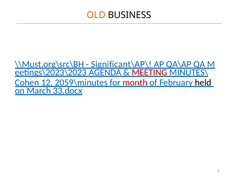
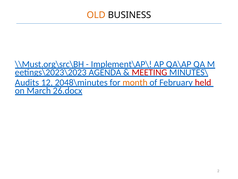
Significant\AP\: Significant\AP\ -> Implement\AP\ (121, 64)
Cohen: Cohen -> Audits (27, 82)
2059\minutes: 2059\minutes -> 2048\minutes (81, 82)
month colour: red -> orange (135, 82)
held colour: black -> red (203, 82)
33.docx: 33.docx -> 26.docx (68, 90)
